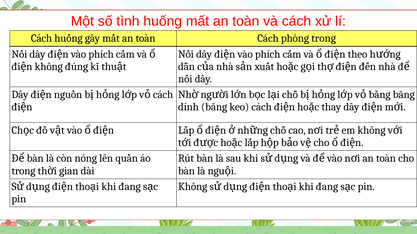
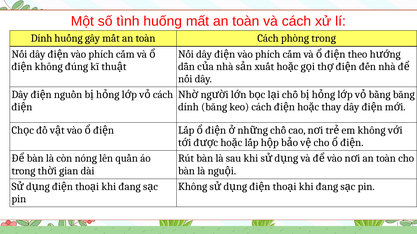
Cách: Cách -> Dính (42, 39)
